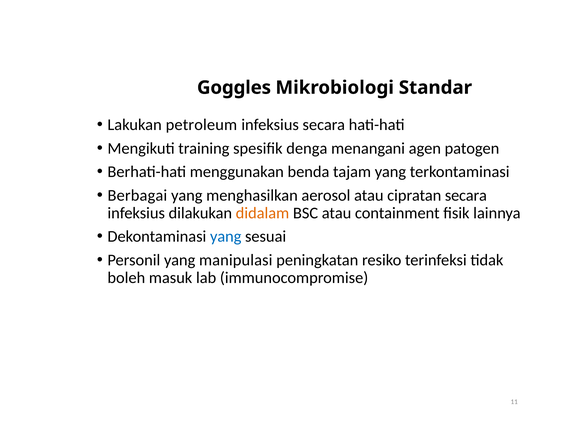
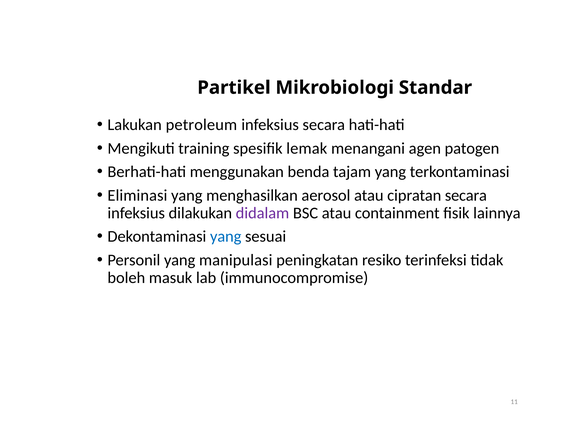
Goggles: Goggles -> Partikel (234, 88)
denga: denga -> lemak (307, 148)
Berbagai: Berbagai -> Eliminasi (137, 196)
didalam colour: orange -> purple (262, 213)
